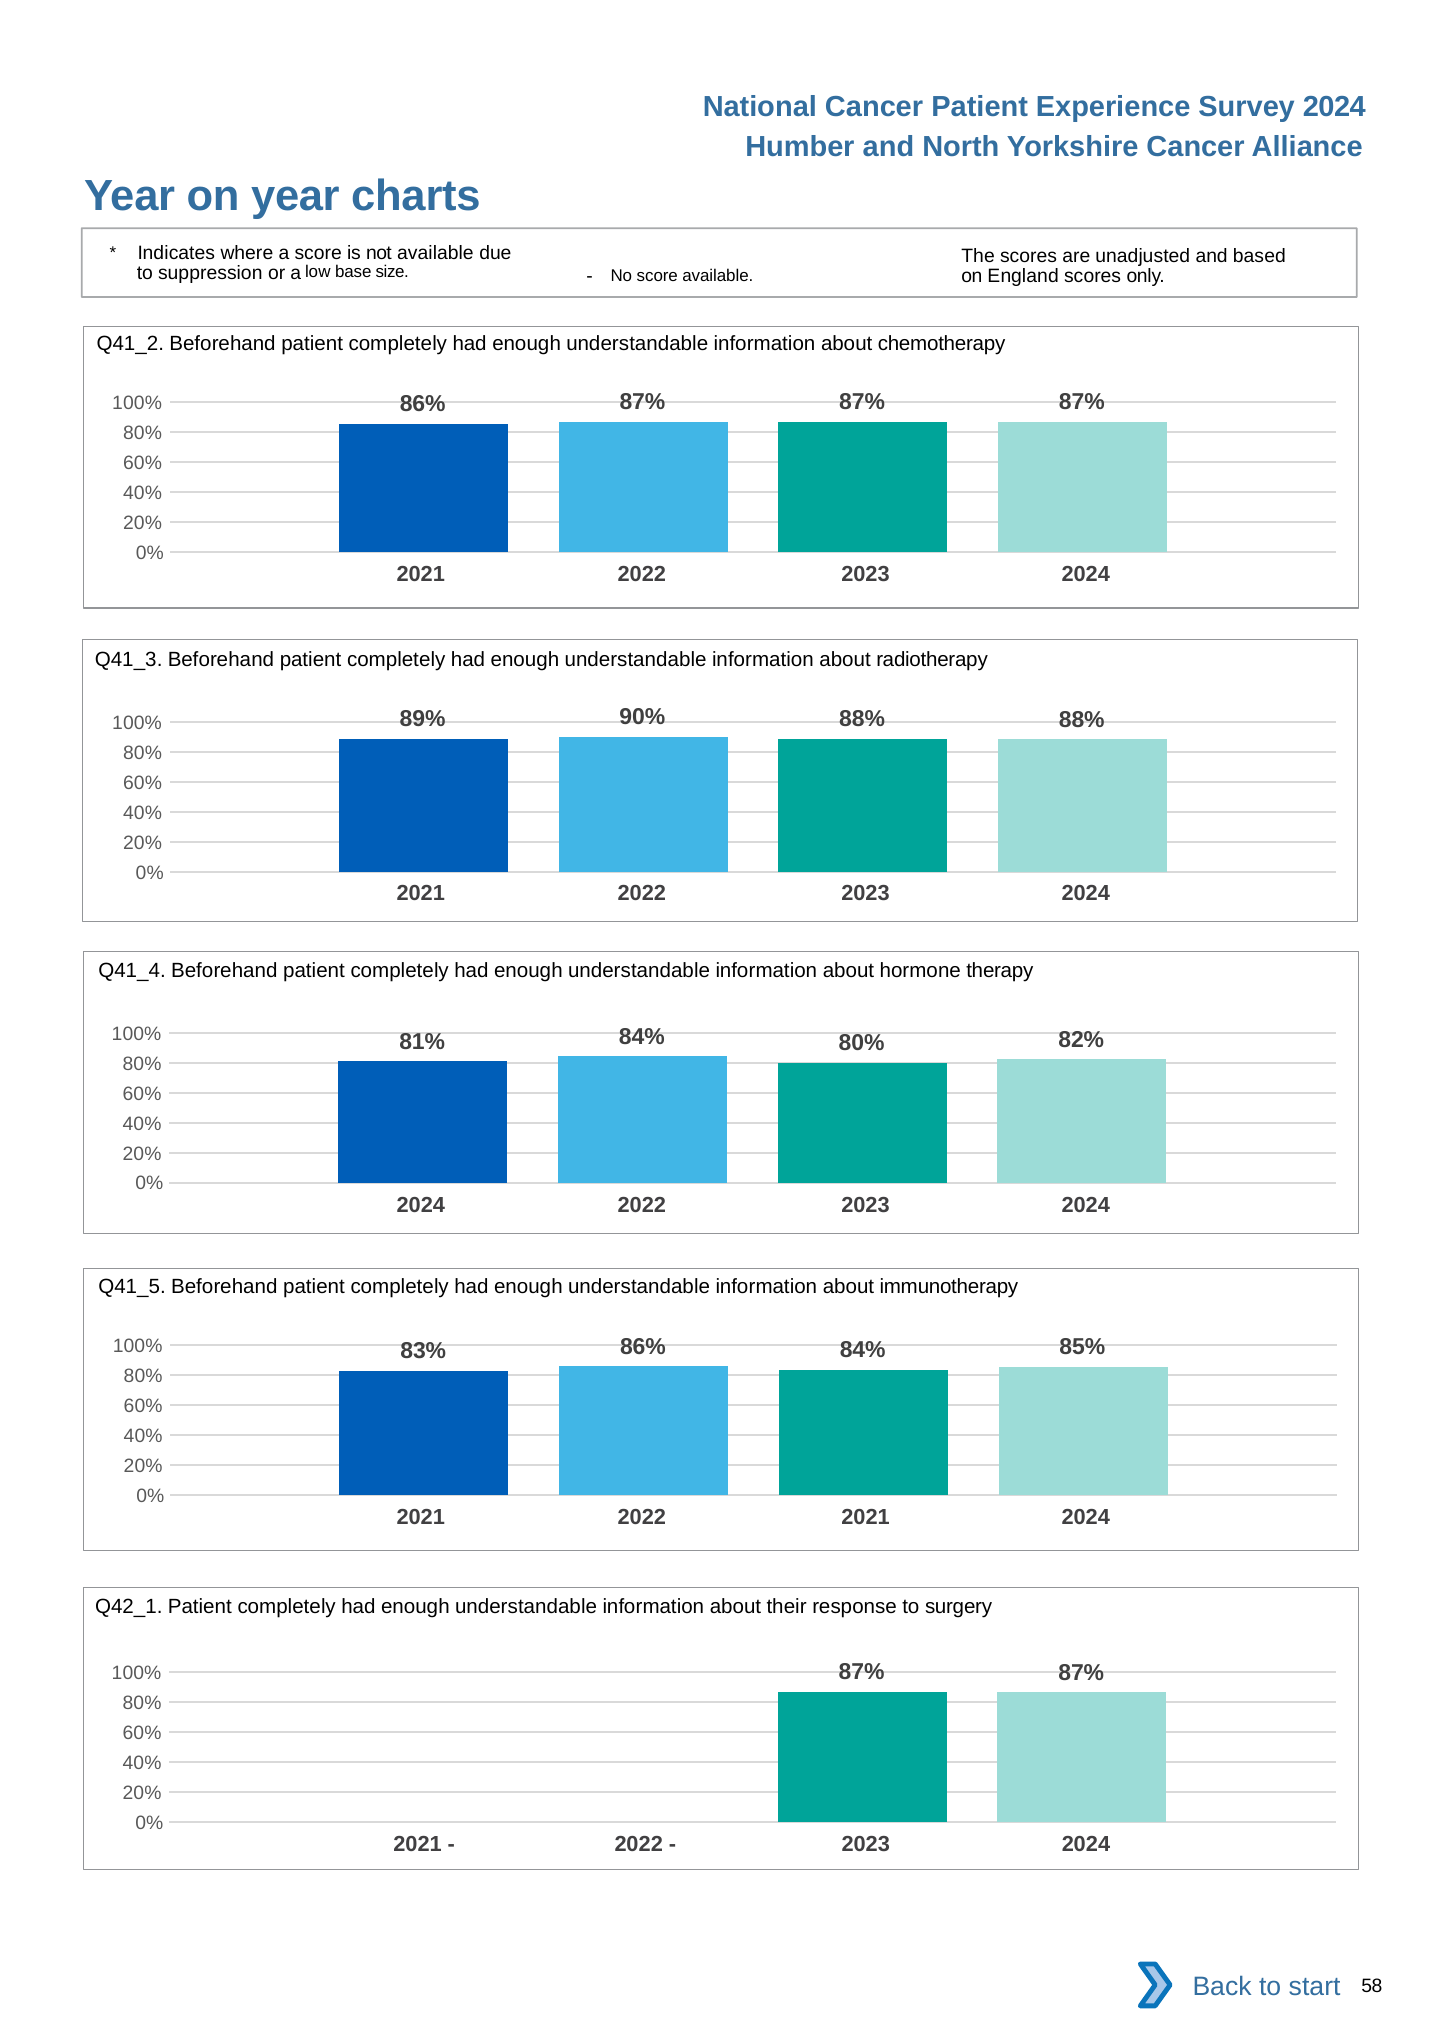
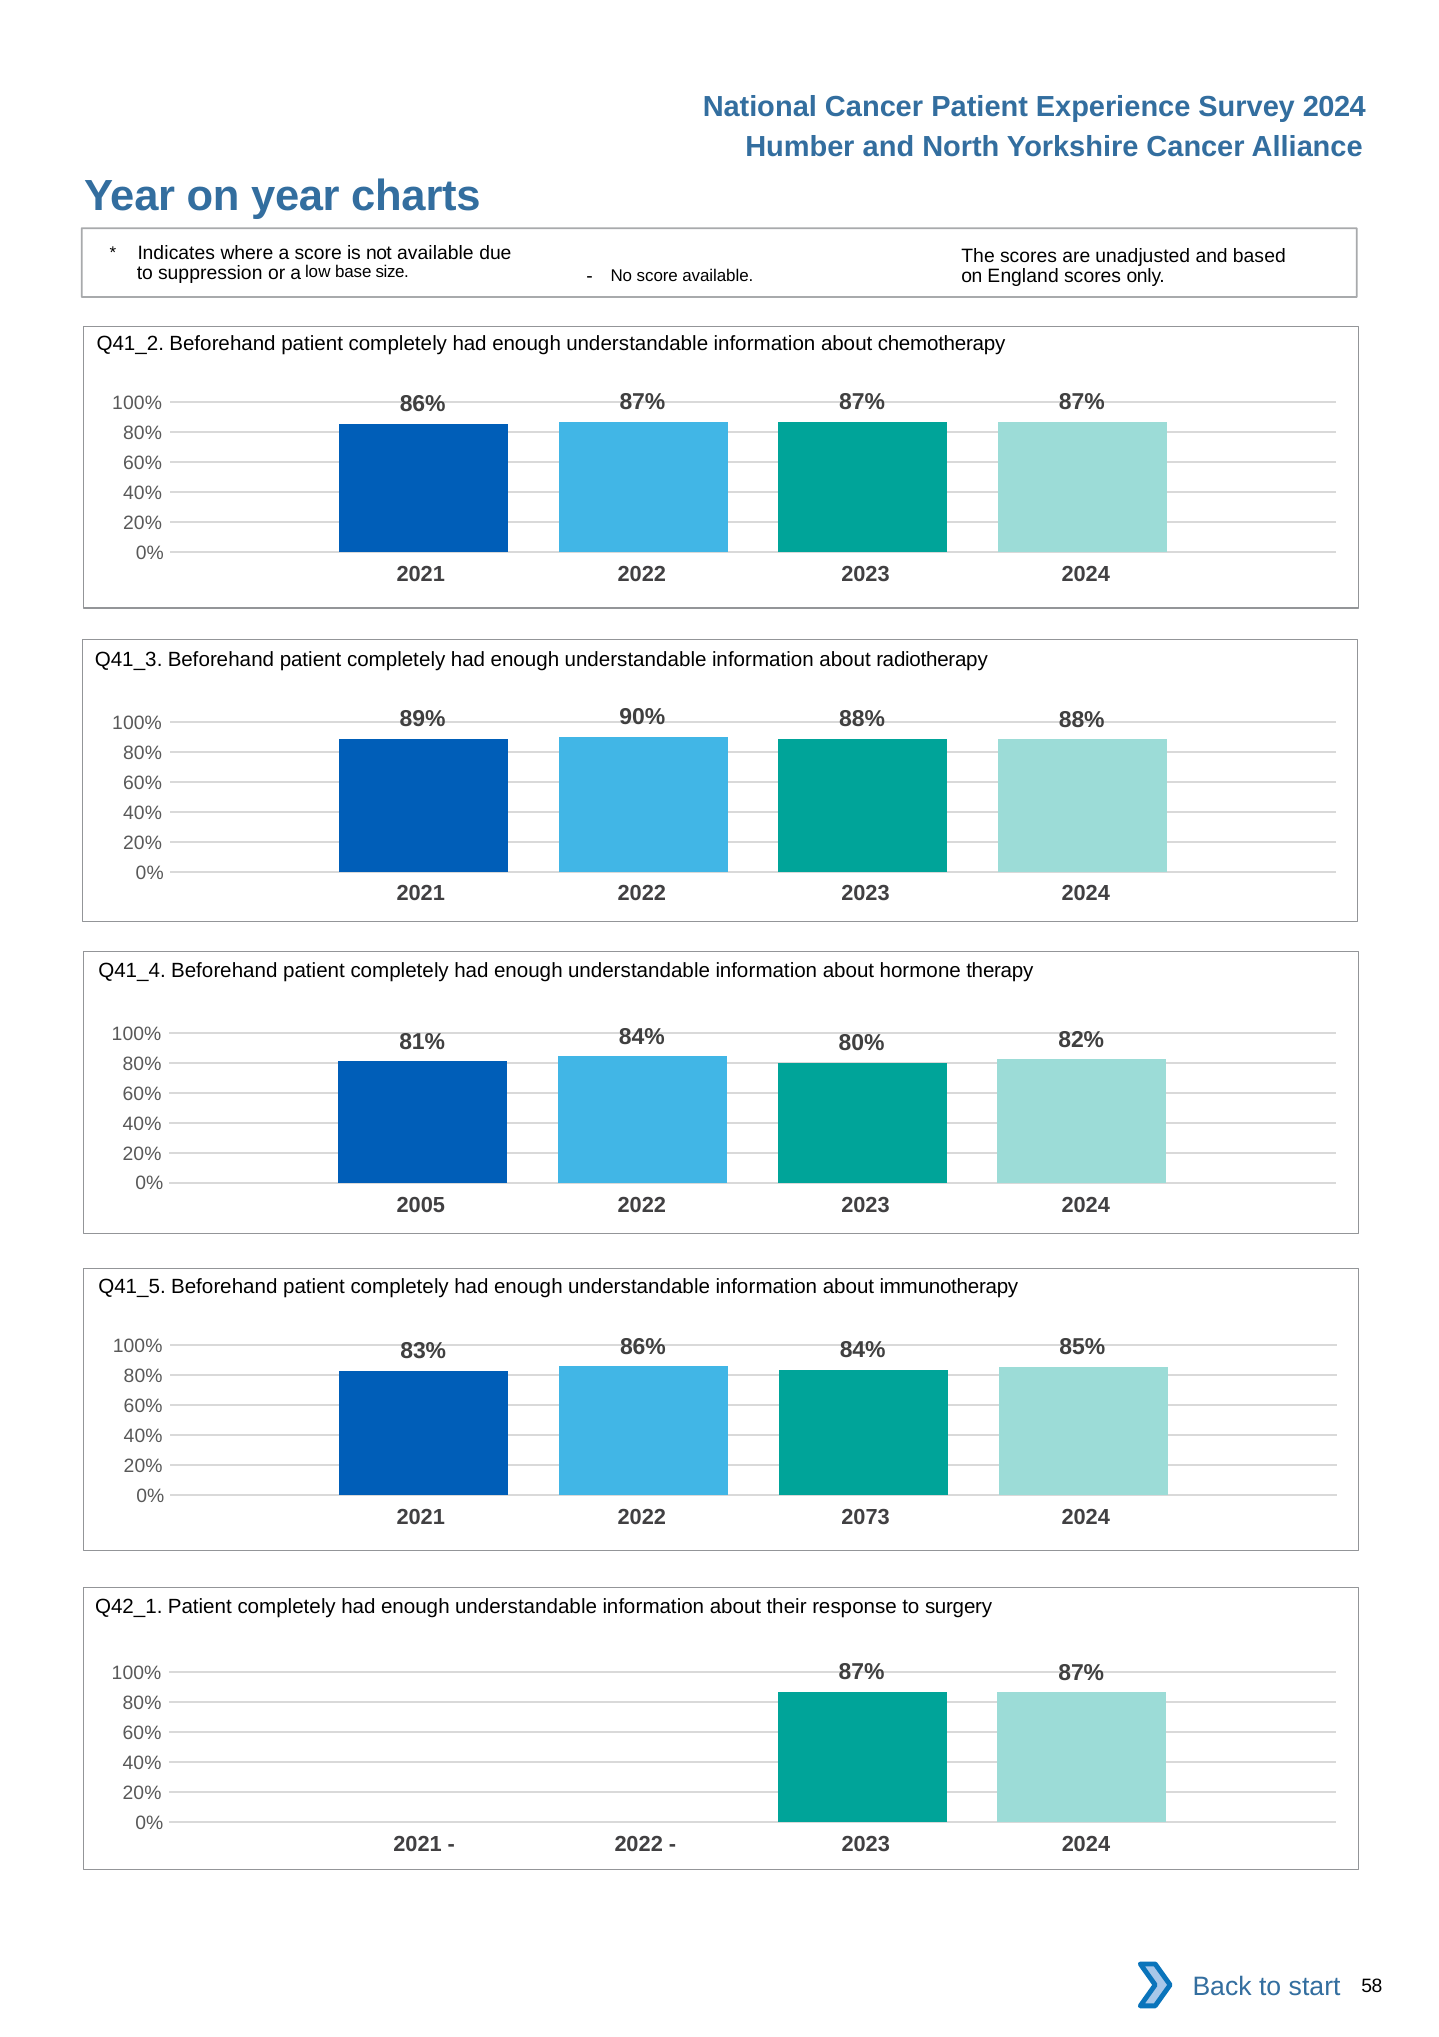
2024: 2024 -> 2005 (421, 1205)
2022 2021: 2021 -> 2073 (866, 1517)
